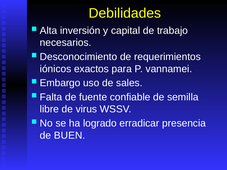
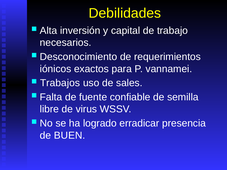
Embargo: Embargo -> Trabajos (60, 83)
